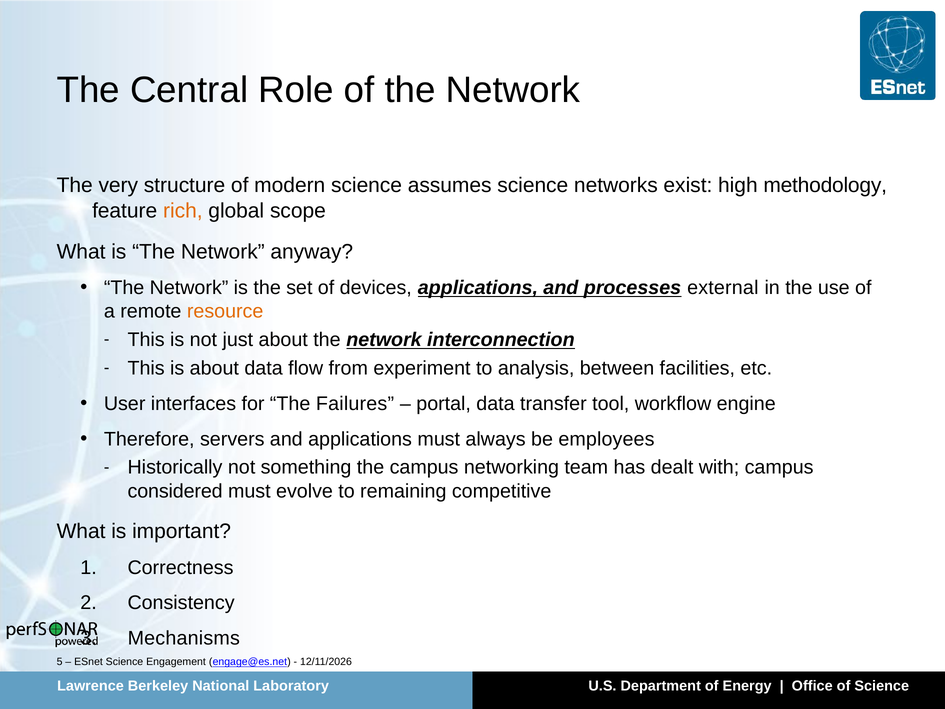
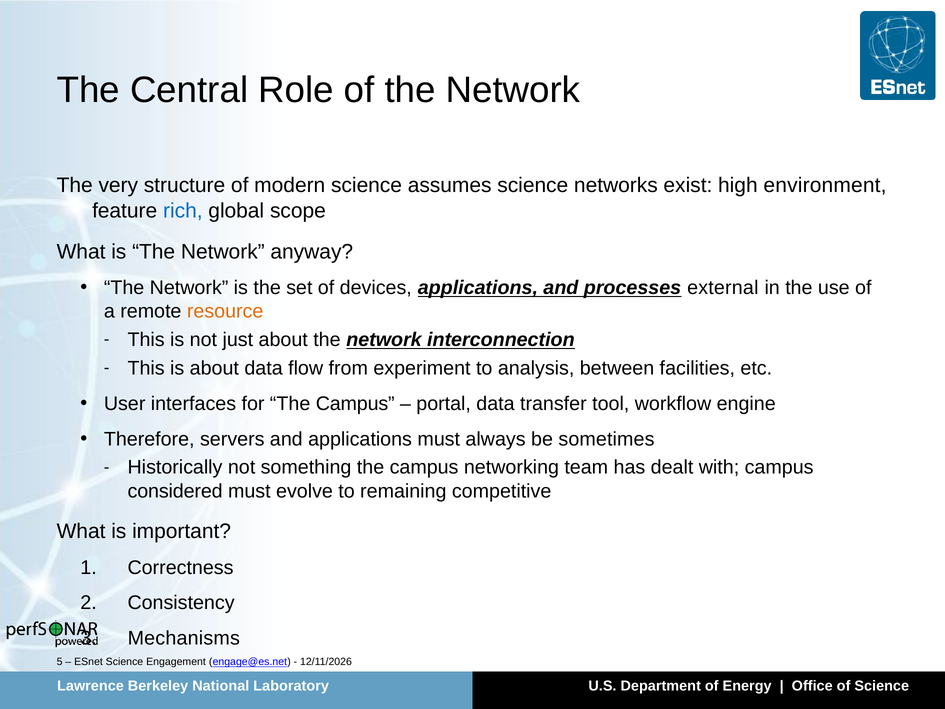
methodology: methodology -> environment (825, 185)
rich colour: orange -> blue (183, 211)
for The Failures: Failures -> Campus (355, 404)
employees: employees -> sometimes (606, 439)
